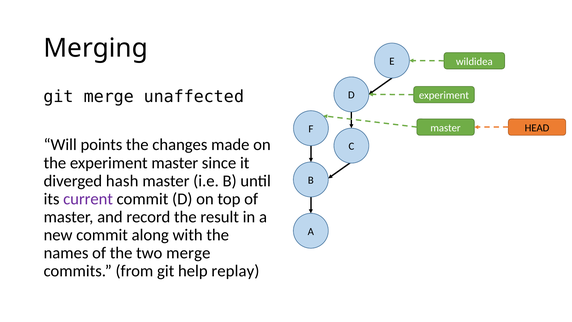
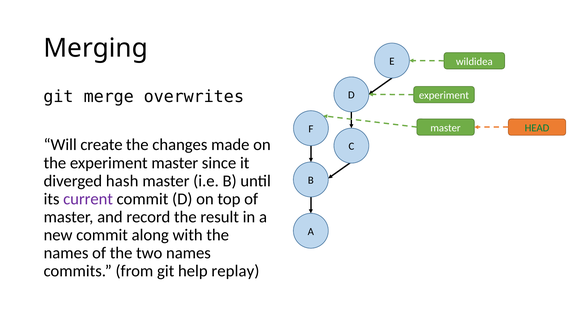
unaffected: unaffected -> overwrites (194, 97)
HEAD colour: black -> green (537, 128)
points: points -> create (101, 145)
two merge: merge -> names (188, 253)
